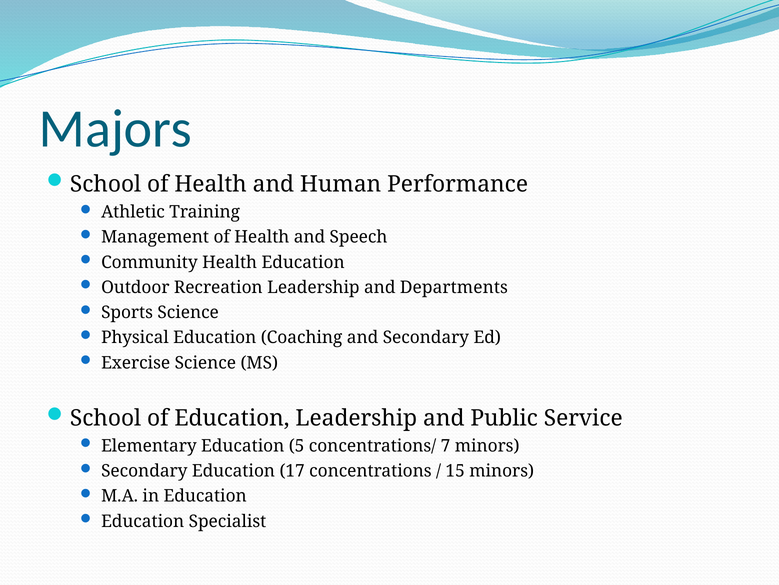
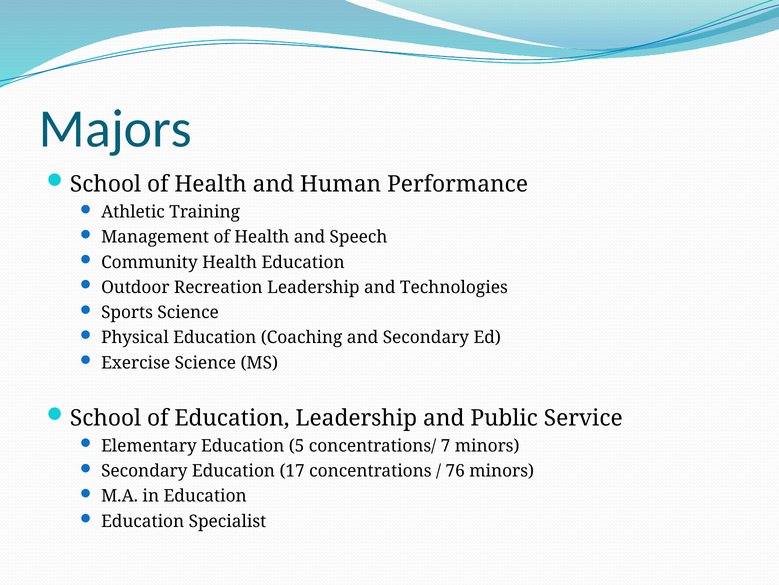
Departments: Departments -> Technologies (454, 287)
15: 15 -> 76 (455, 471)
